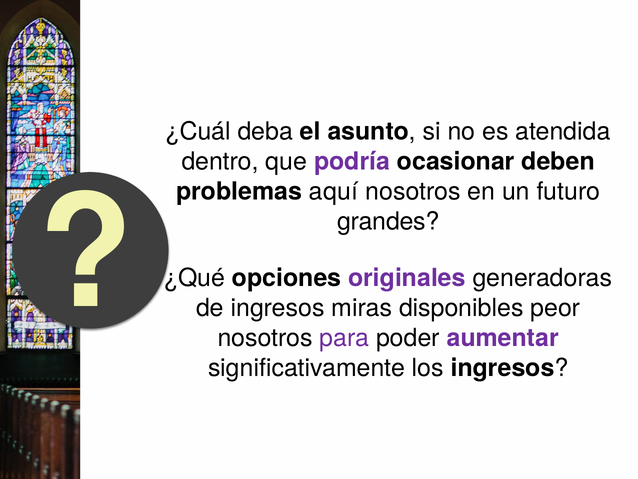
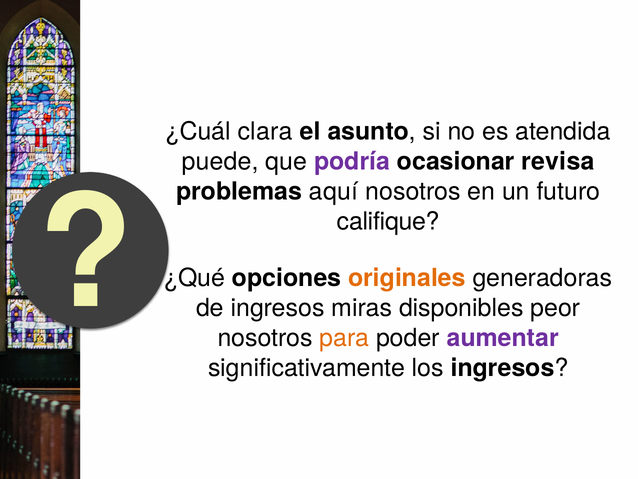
deba: deba -> clara (265, 131)
dentro: dentro -> puede (220, 161)
deben: deben -> revisa (558, 161)
grandes: grandes -> califique (388, 221)
originales colour: purple -> orange (407, 278)
para colour: purple -> orange (344, 338)
